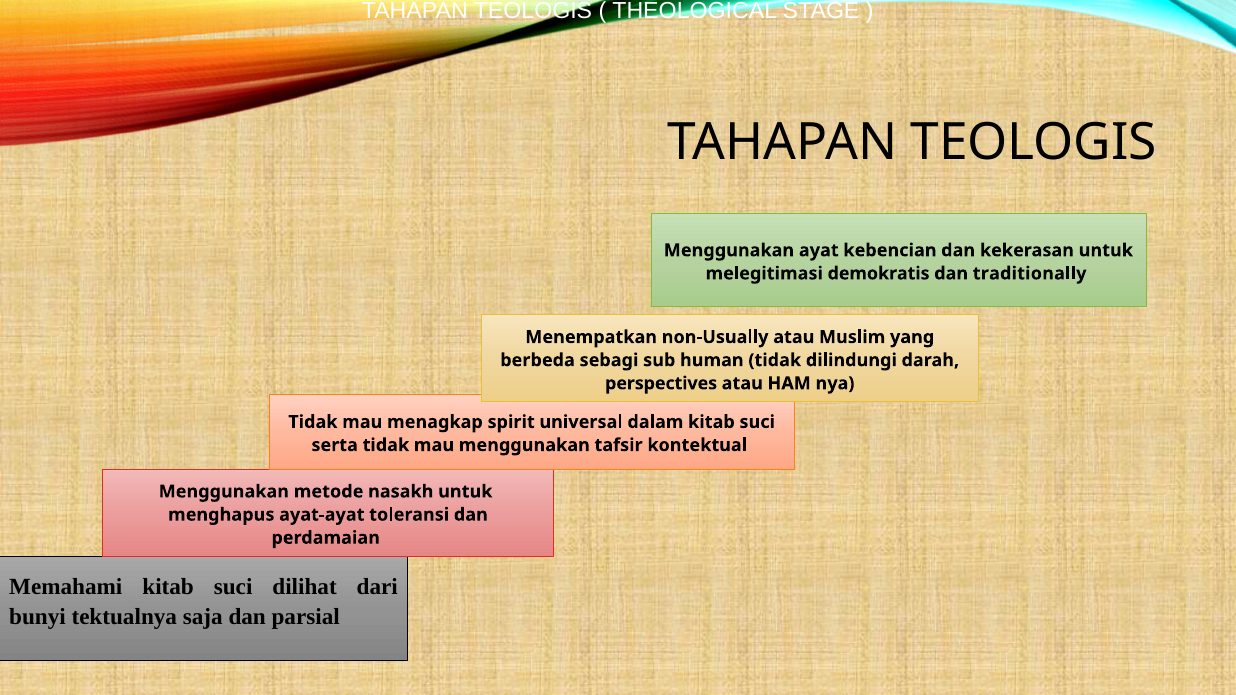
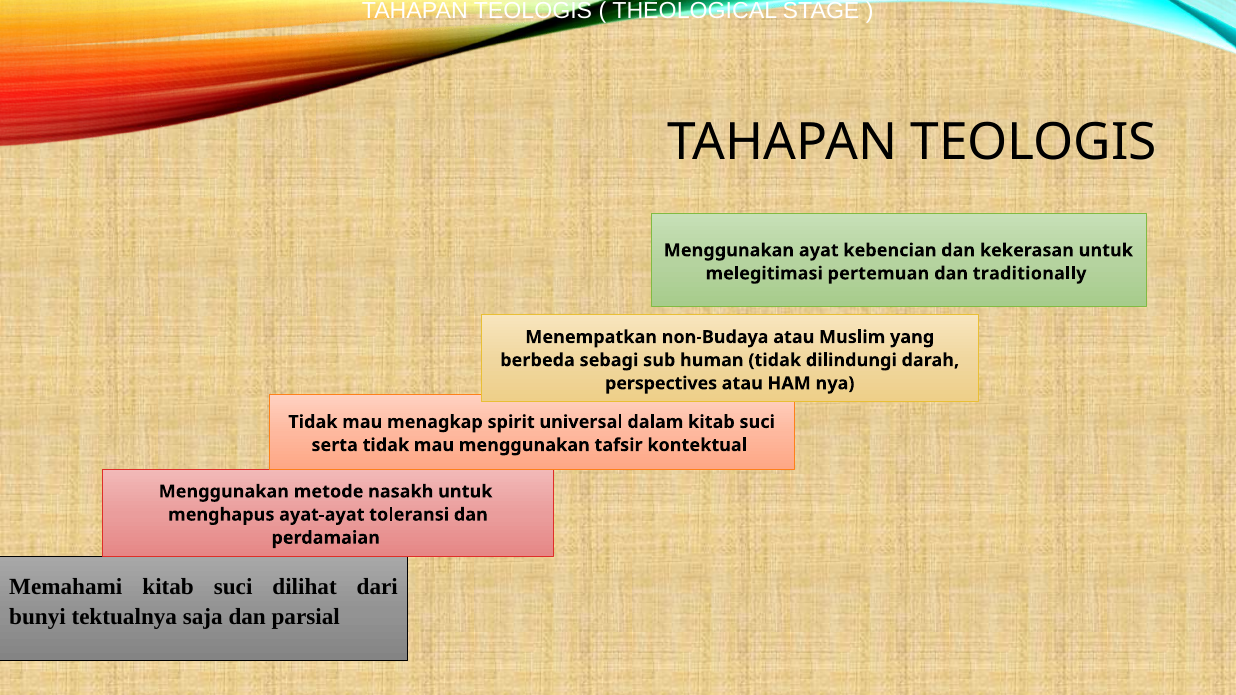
demokratis: demokratis -> pertemuan (878, 274)
non-Usually: non-Usually -> non-Budaya (715, 337)
